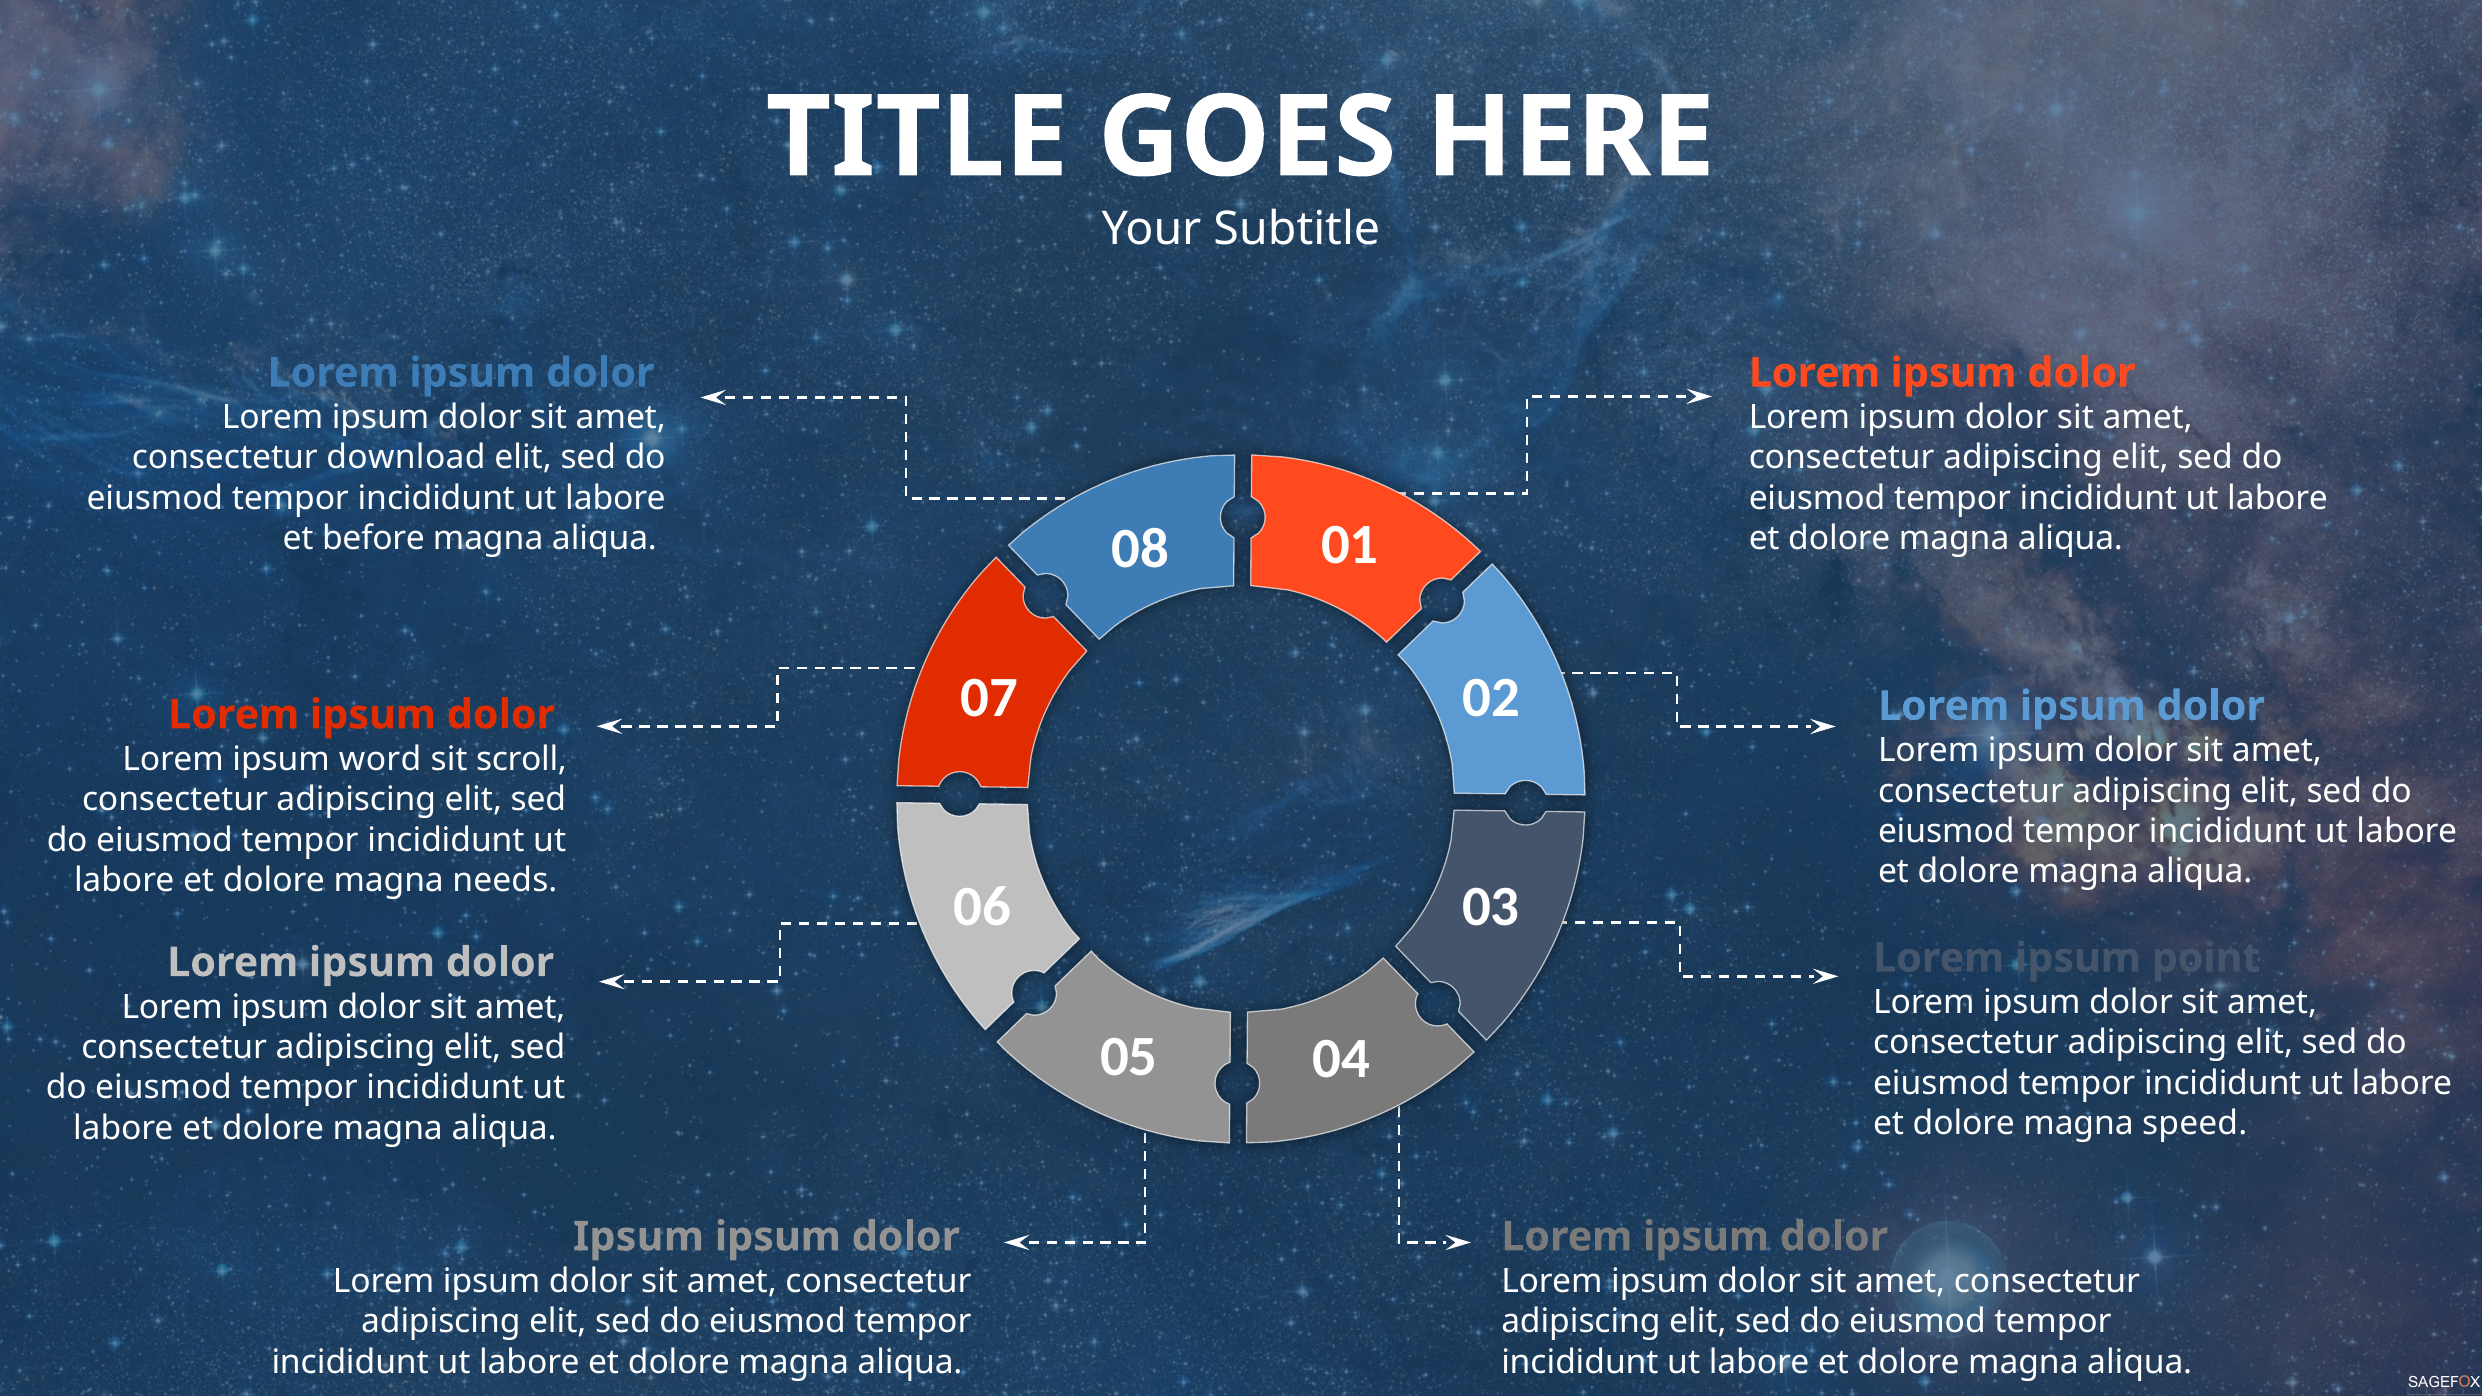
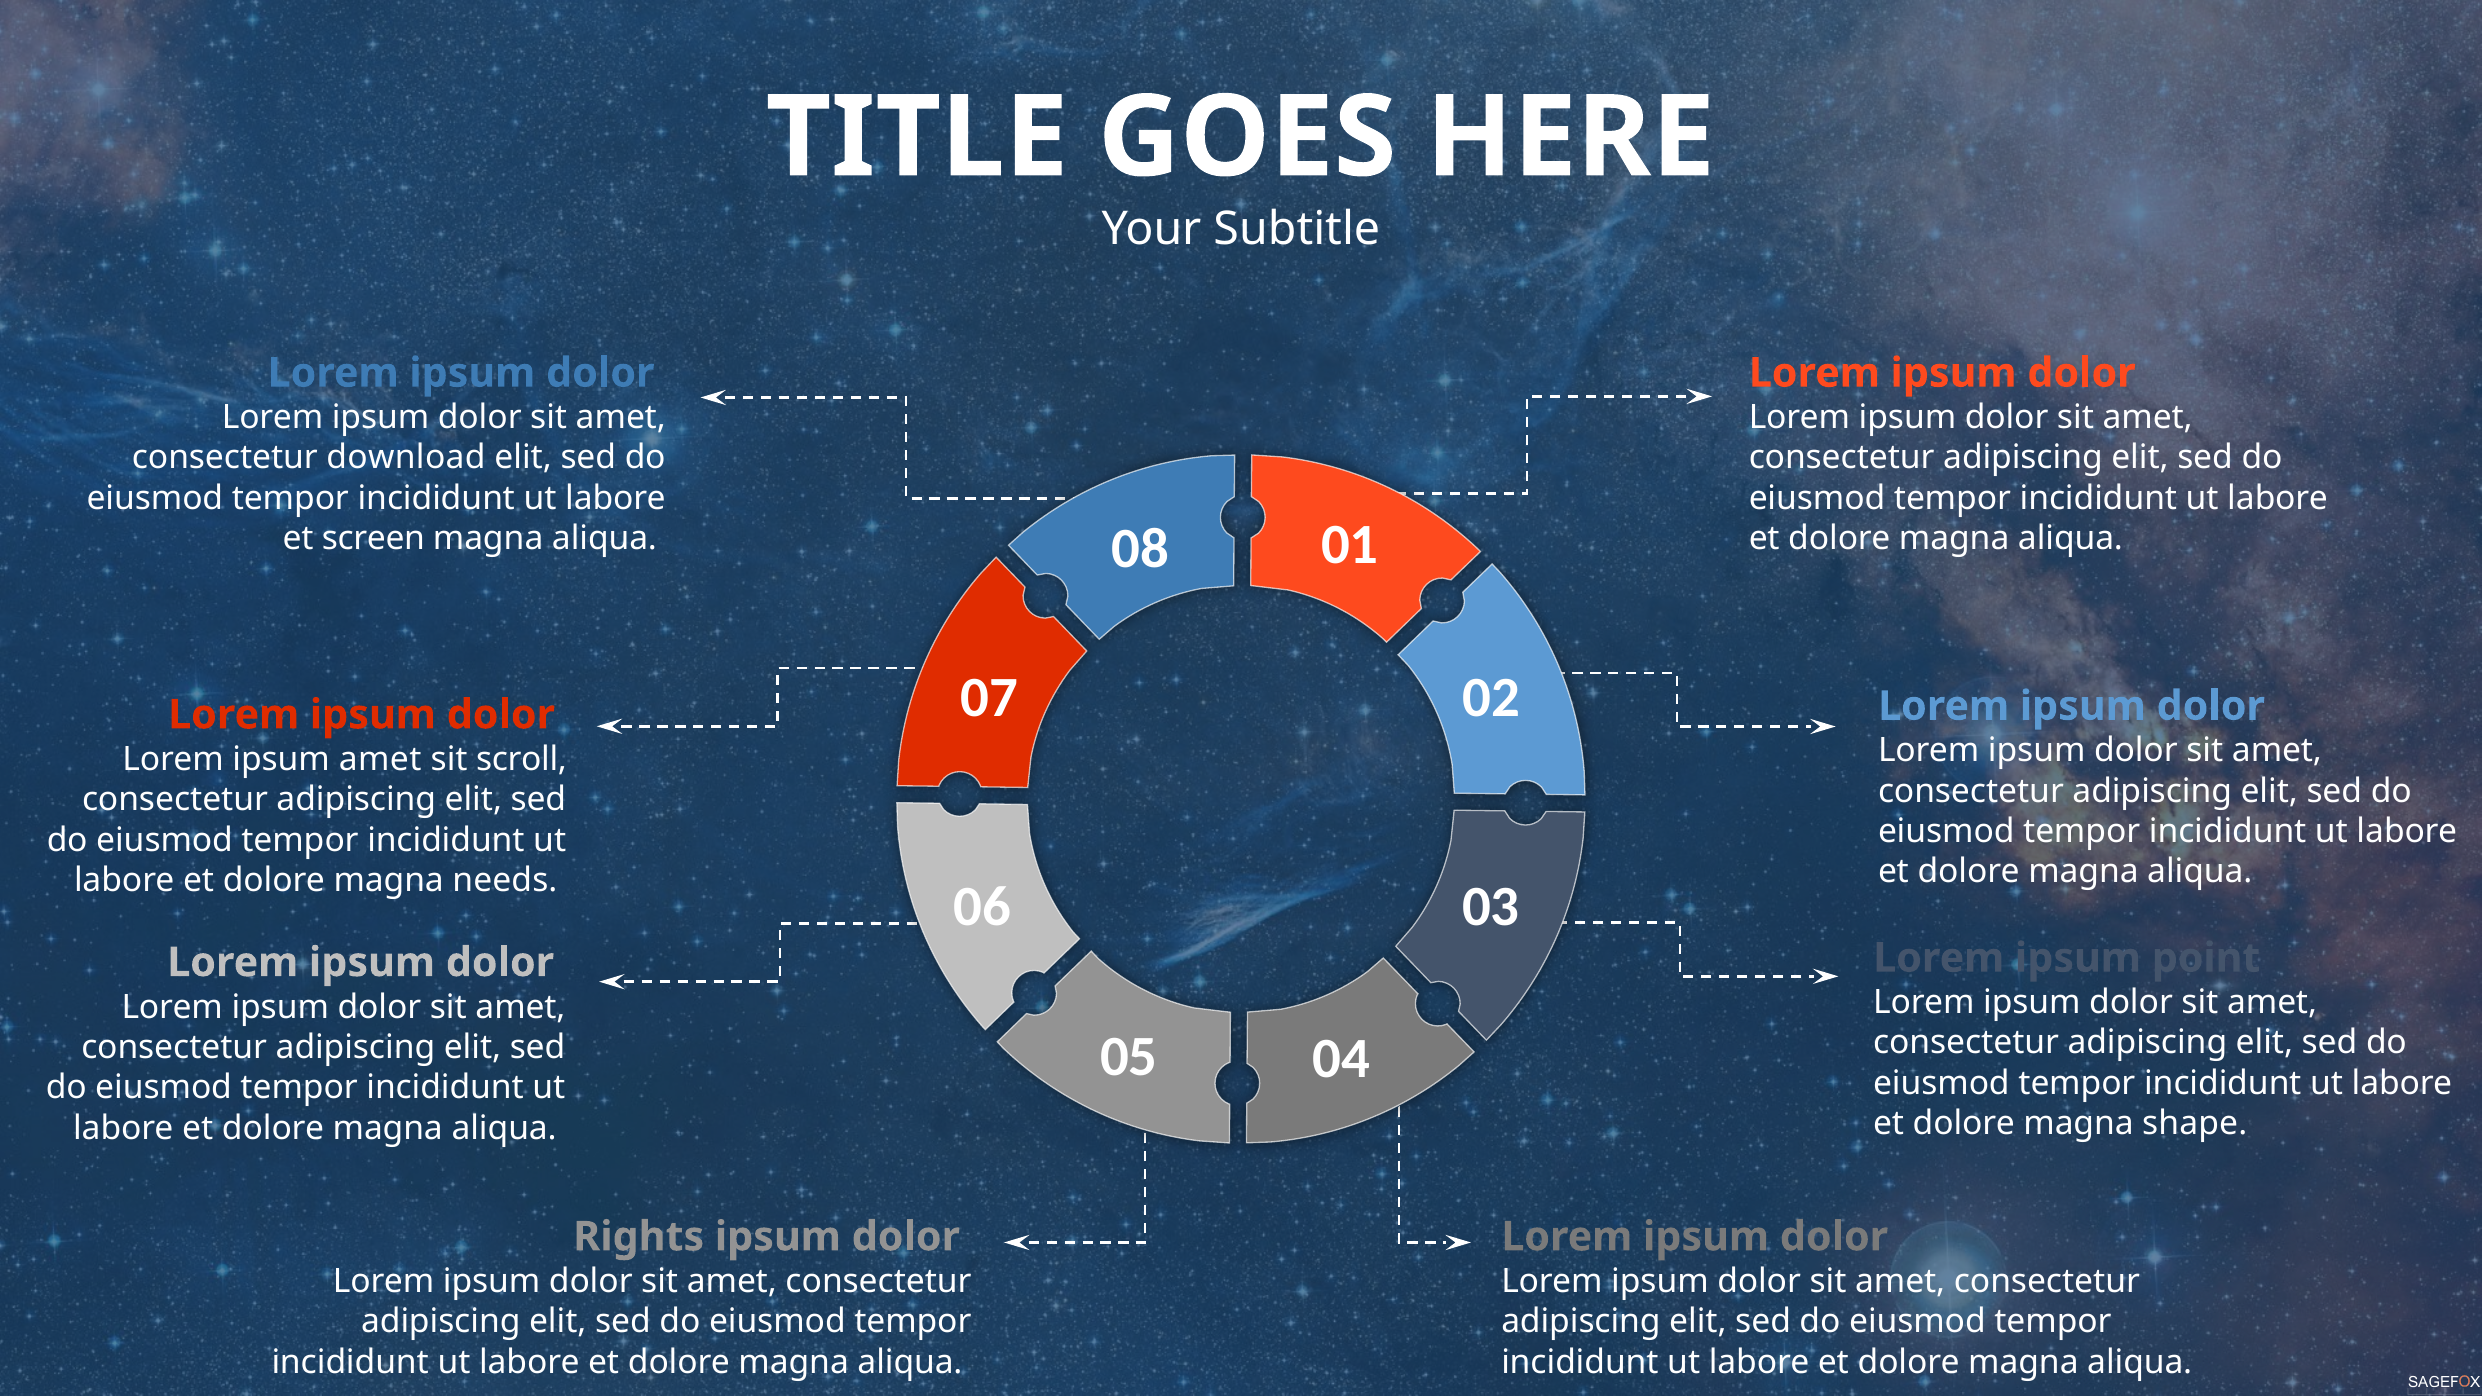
before: before -> screen (373, 539)
ipsum word: word -> amet (380, 759)
speed: speed -> shape (2195, 1124)
Ipsum: Ipsum -> Rights (639, 1237)
